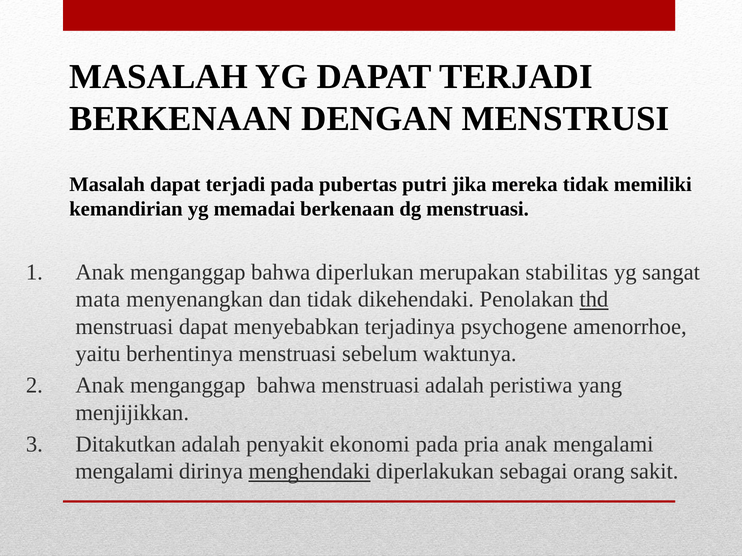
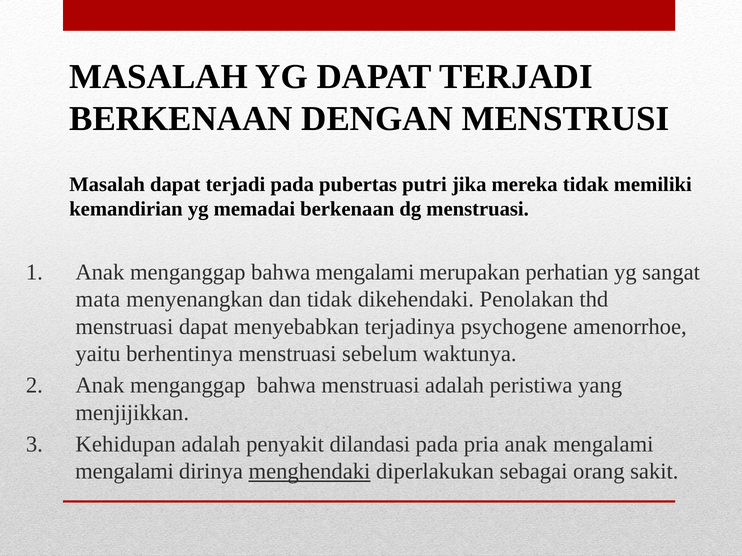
bahwa diperlukan: diperlukan -> mengalami (365, 273)
stabilitas: stabilitas -> perhatian (567, 273)
thd underline: present -> none (594, 300)
Ditakutkan: Ditakutkan -> Kehidupan (126, 445)
ekonomi: ekonomi -> dilandasi (370, 445)
